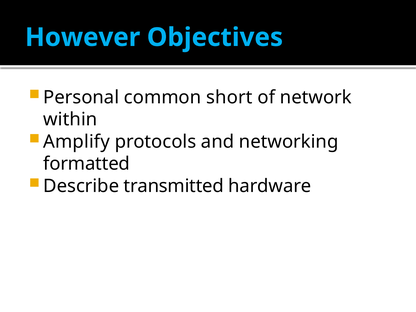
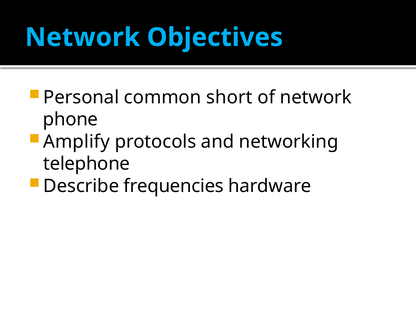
However: However -> Network (82, 37)
within: within -> phone (70, 120)
formatted: formatted -> telephone (87, 164)
transmitted: transmitted -> frequencies (174, 186)
